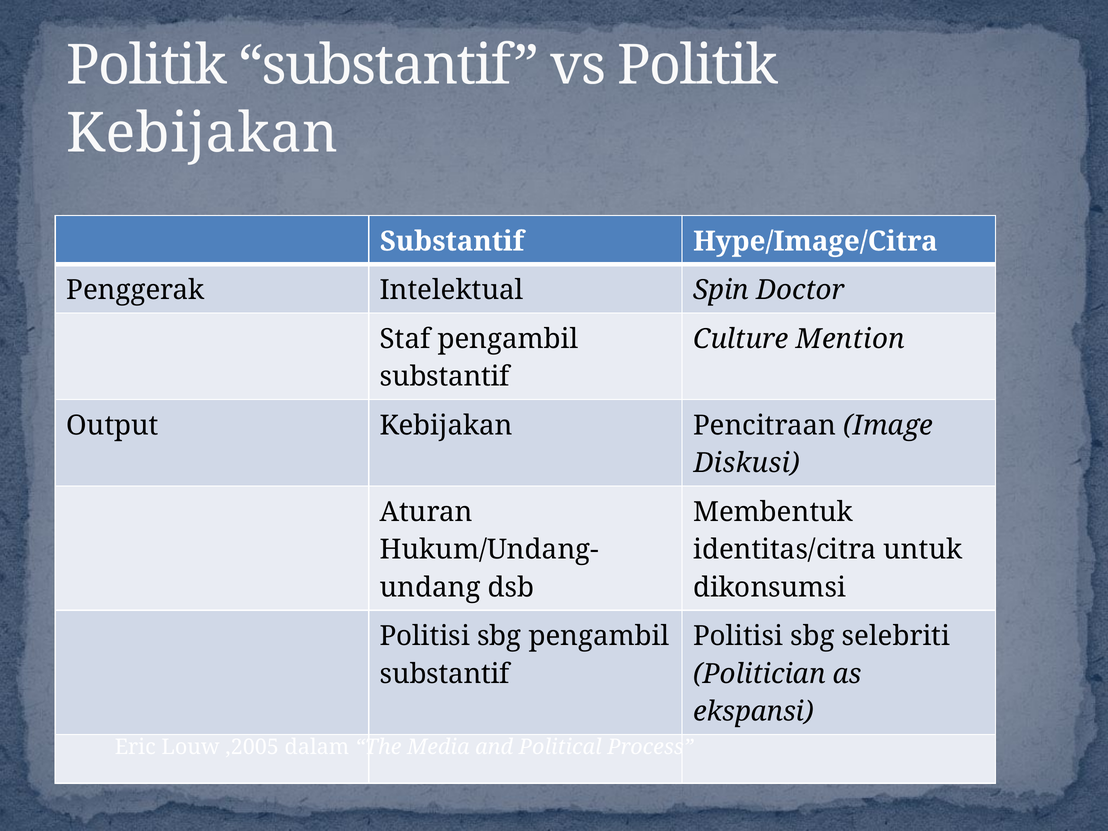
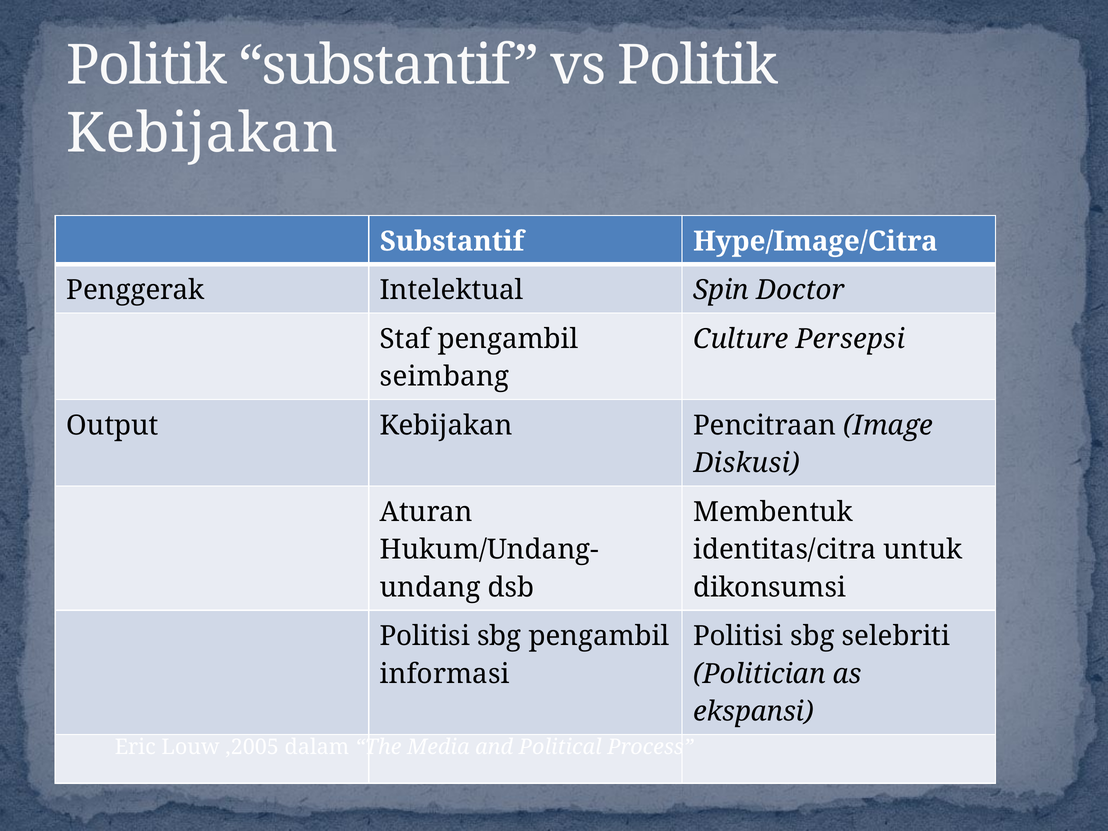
Mention: Mention -> Persepsi (850, 339)
substantif: substantif -> seimbang (445, 377)
substantif: substantif -> informasi (445, 674)
